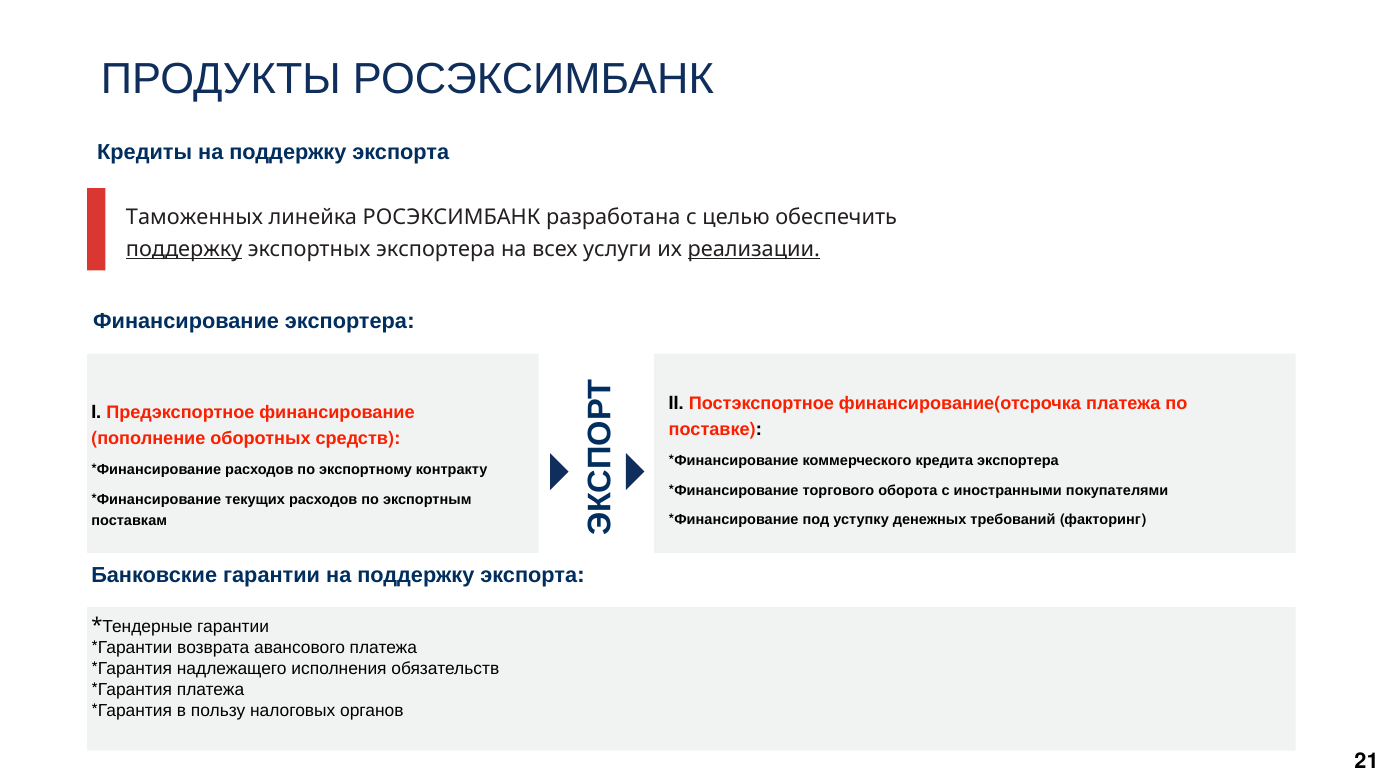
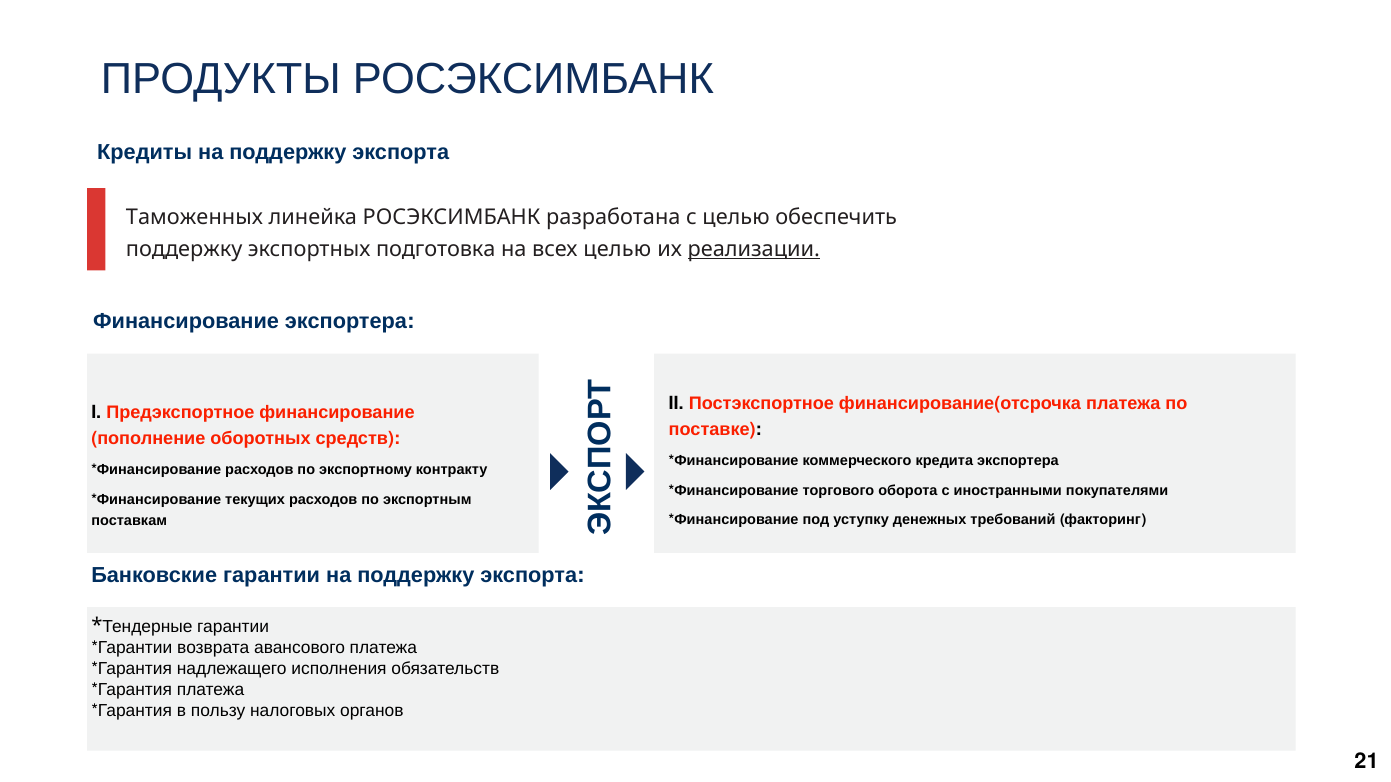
поддержку underline: present -> none (184, 249)
экспортных экспортера: экспортера -> подготовка (436, 249)
всех услуги: услуги -> целью (617, 249)
